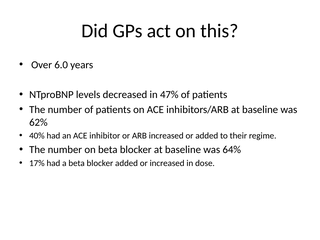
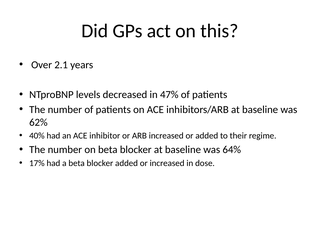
6.0: 6.0 -> 2.1 (61, 65)
